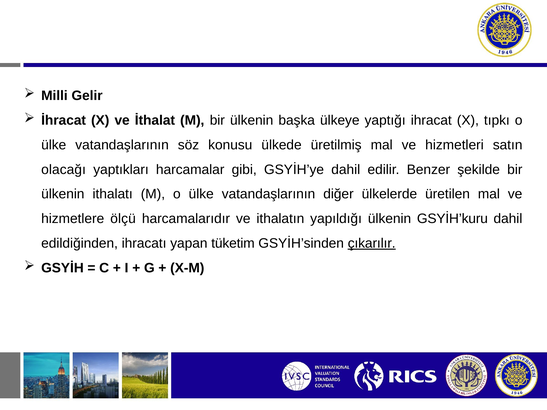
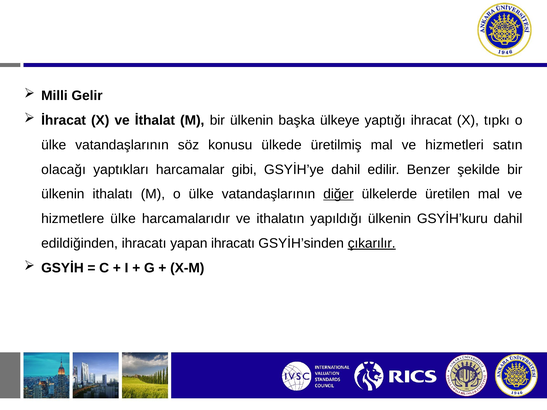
diğer underline: none -> present (338, 194)
hizmetlere ölçü: ölçü -> ülke (123, 219)
yapan tüketim: tüketim -> ihracatı (233, 243)
